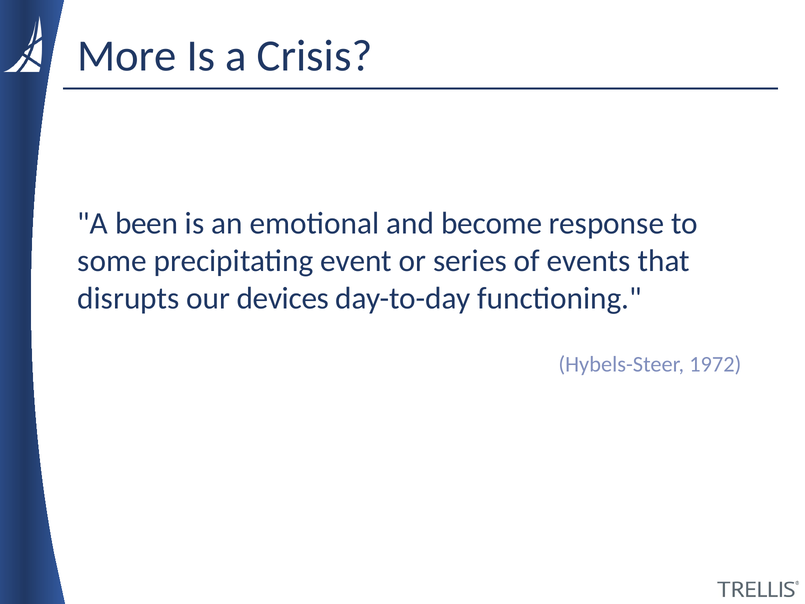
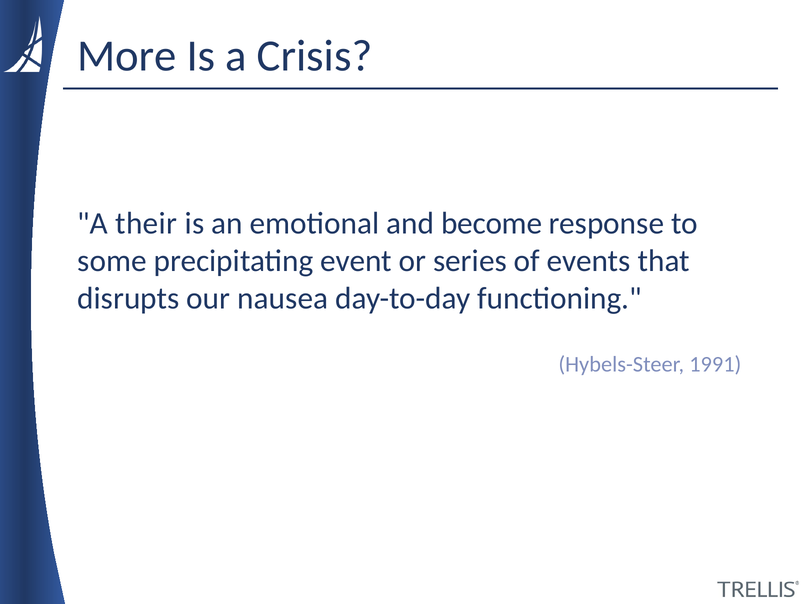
been: been -> their (146, 223)
devices: devices -> nausea (283, 298)
1972: 1972 -> 1991 (715, 364)
